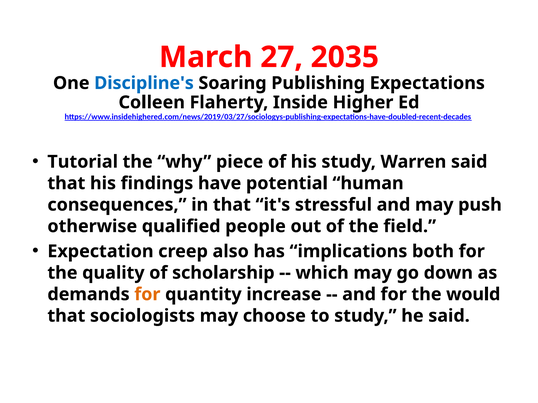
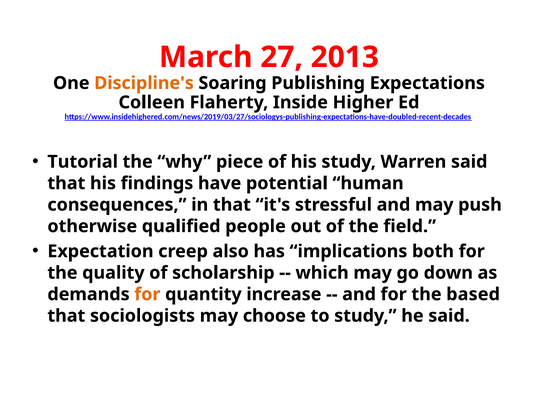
2035: 2035 -> 2013 (345, 57)
Discipline's colour: blue -> orange (144, 83)
would: would -> based (473, 295)
